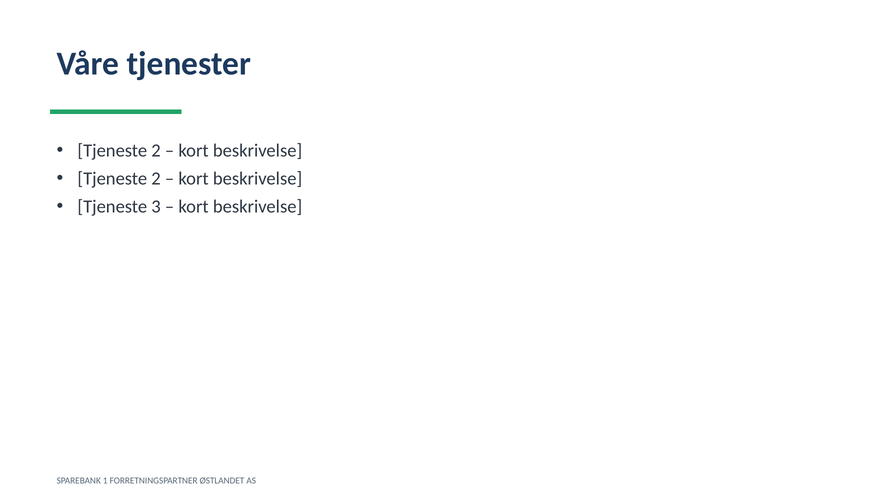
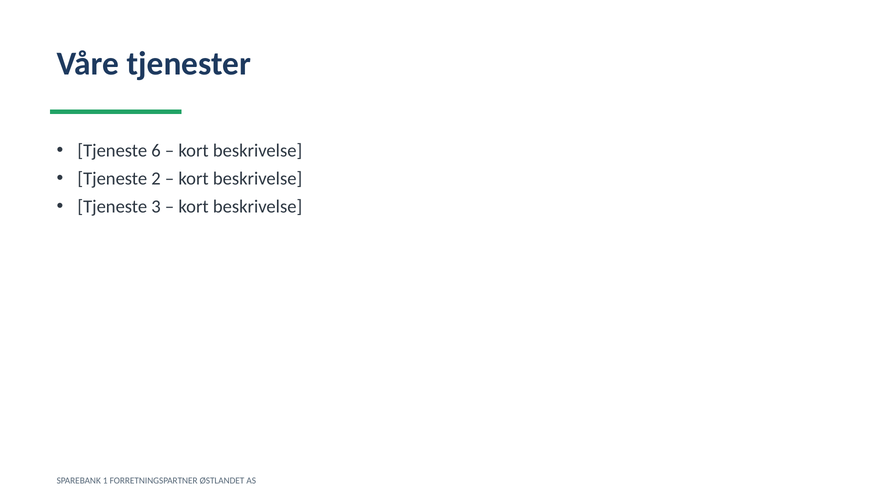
2: 2 -> 6 (156, 151)
